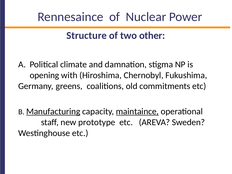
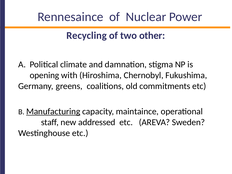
Structure: Structure -> Recycling (87, 35)
maintaince underline: present -> none (137, 111)
prototype: prototype -> addressed (97, 122)
